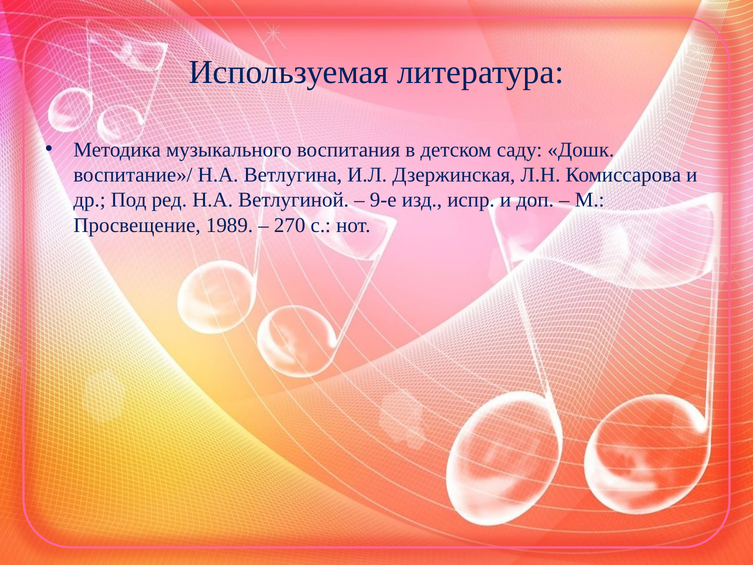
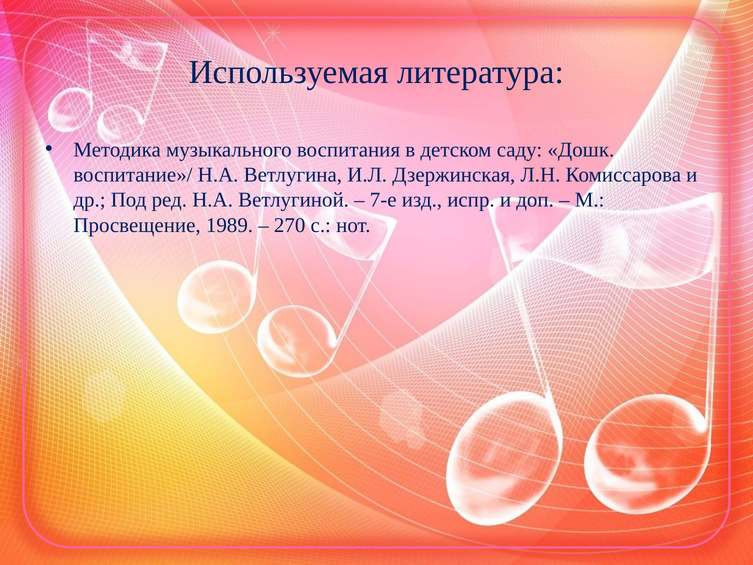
9-е: 9-е -> 7-е (383, 200)
